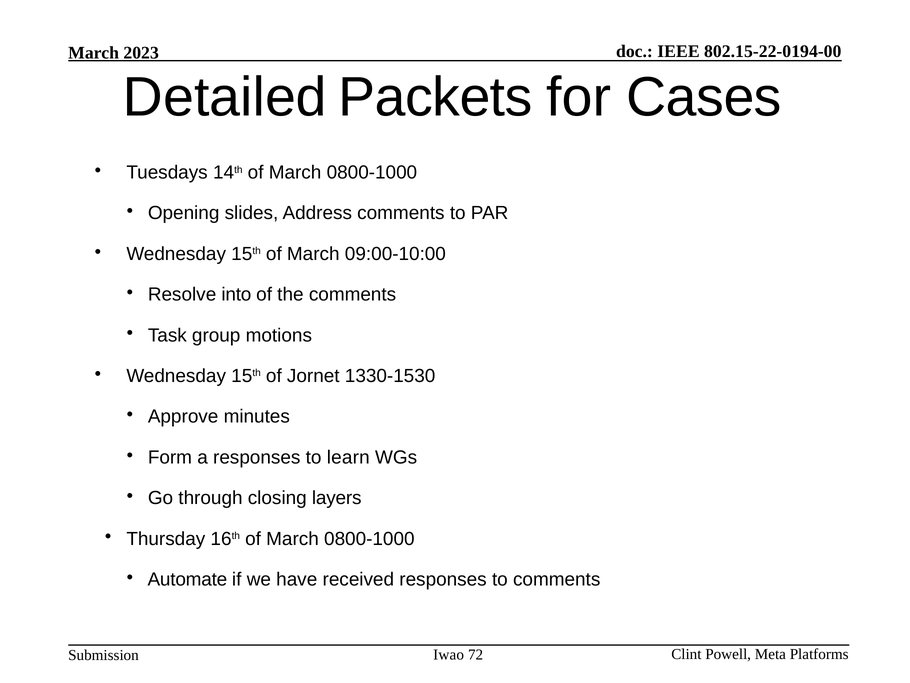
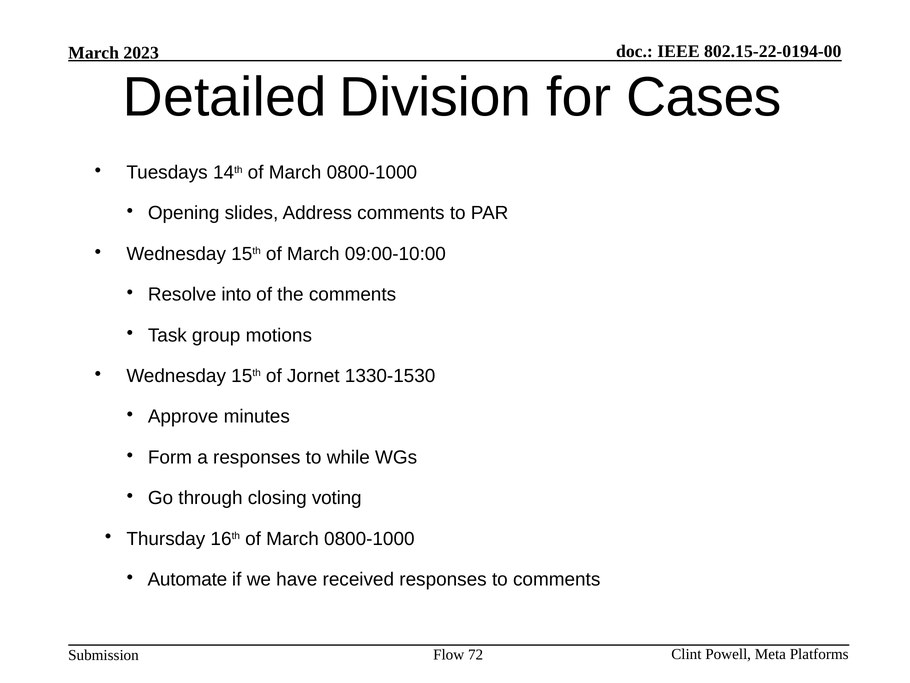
Packets: Packets -> Division (435, 97)
learn: learn -> while (348, 457)
layers: layers -> voting (337, 498)
Iwao: Iwao -> Flow (449, 654)
